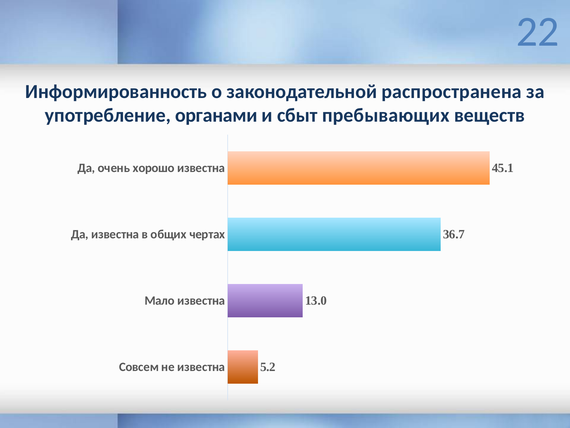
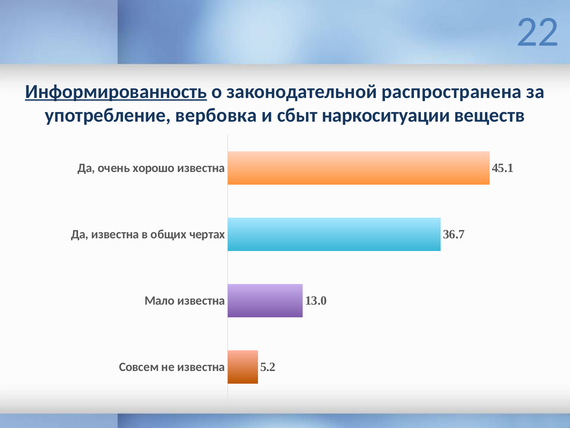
Информированность underline: none -> present (116, 91)
органами: органами -> вербовка (216, 115)
пребывающих: пребывающих -> наркоситуации (386, 115)
